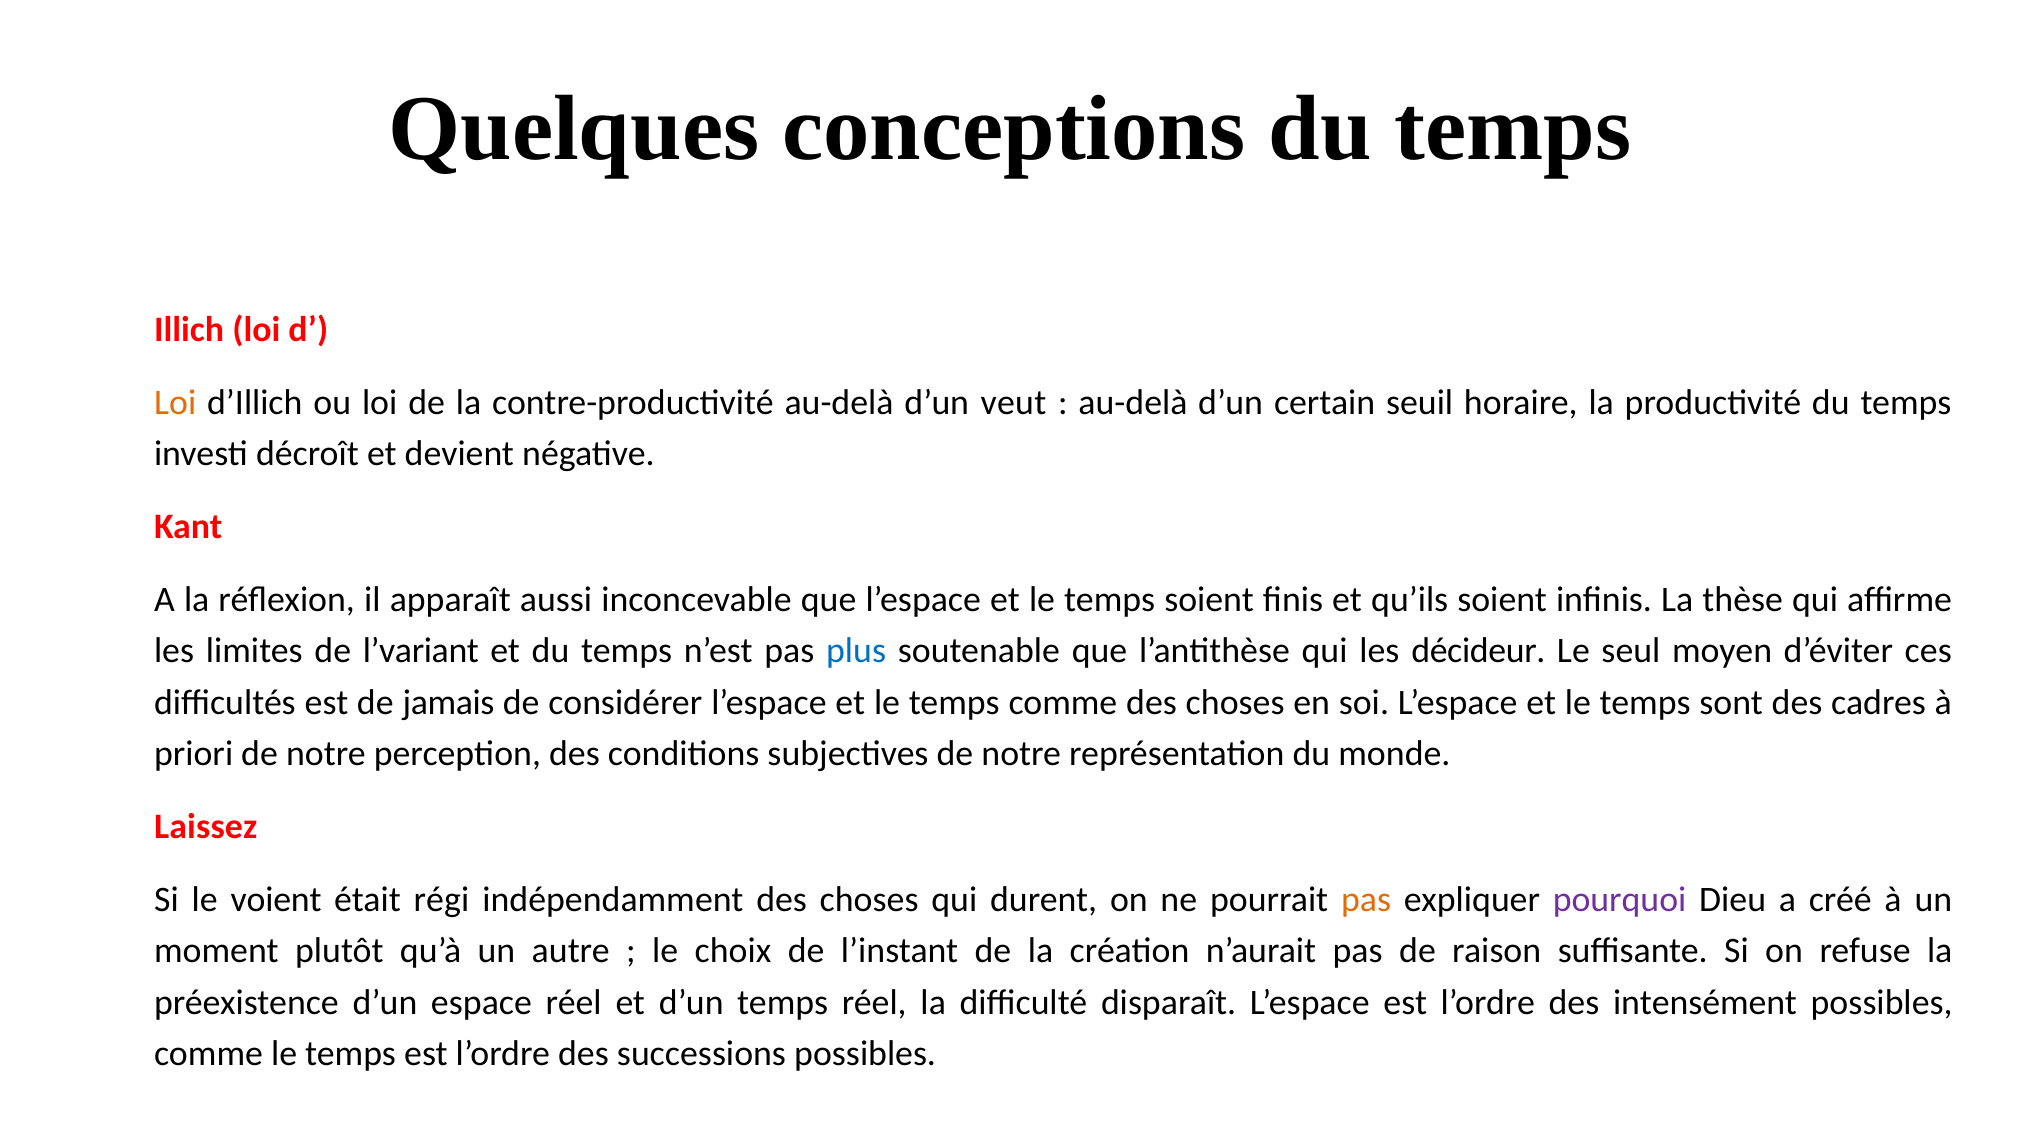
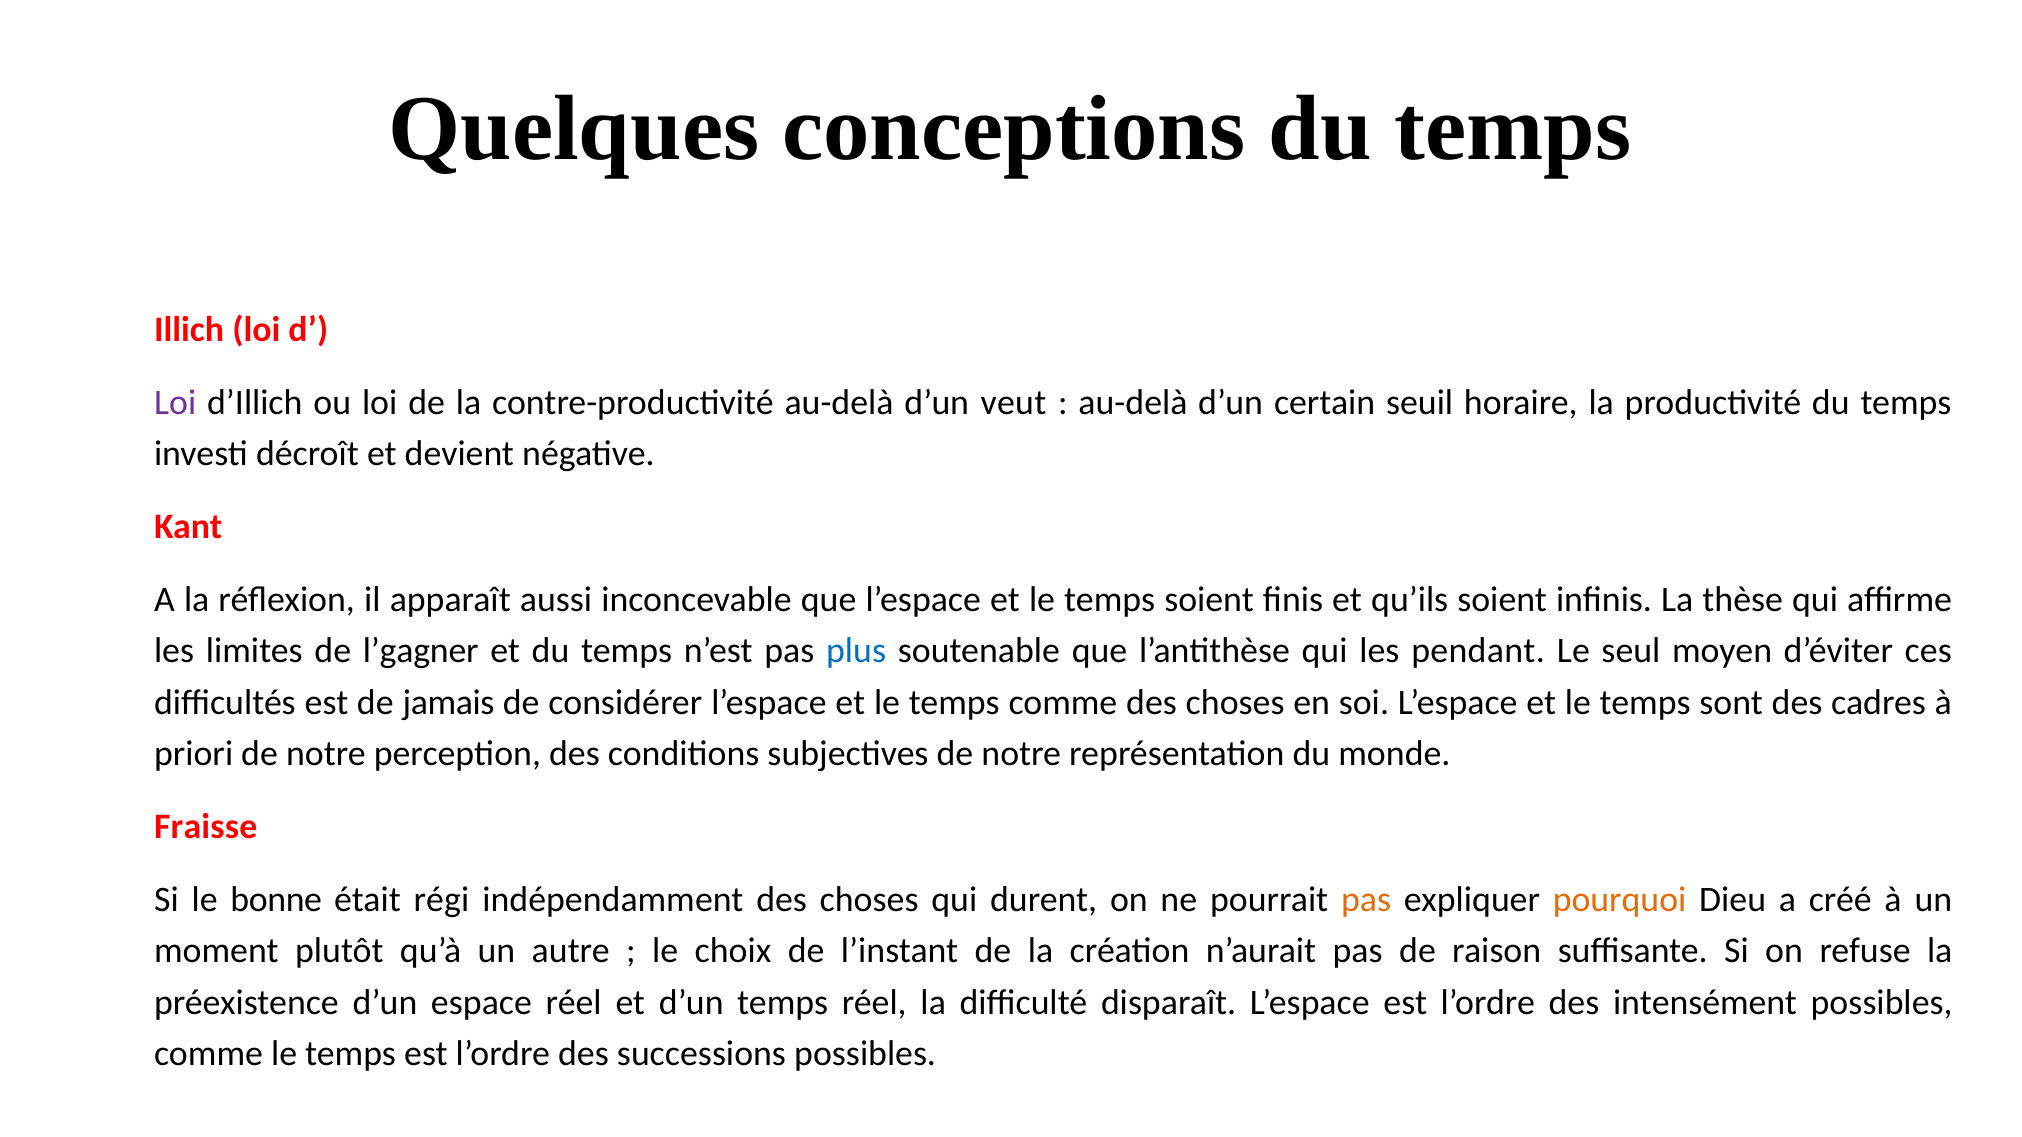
Loi colour: orange -> purple (175, 403)
l’variant: l’variant -> l’gagner (421, 651)
décideur: décideur -> pendant (1478, 651)
Laissez: Laissez -> Fraisse (206, 827)
voient: voient -> bonne (276, 900)
pourquoi colour: purple -> orange (1620, 900)
